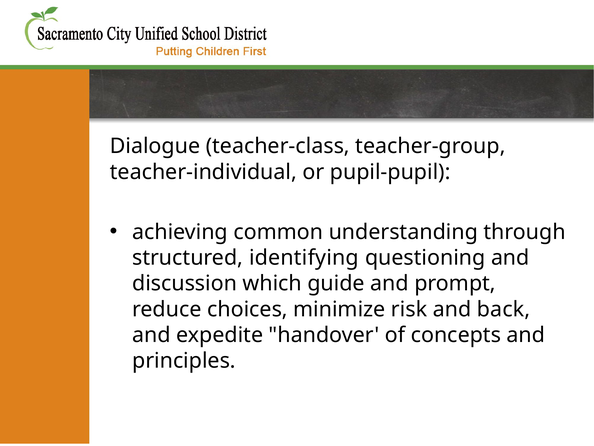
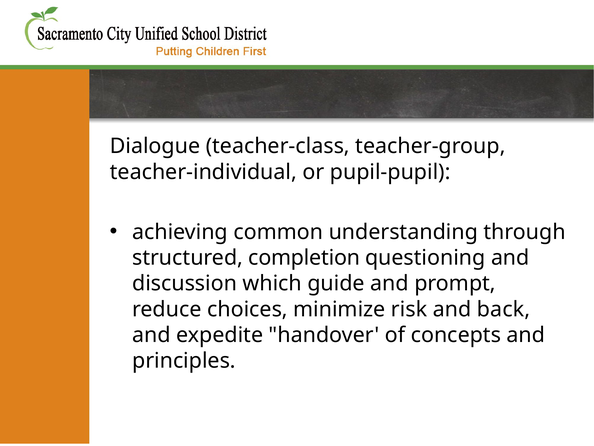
identifying: identifying -> completion (304, 257)
